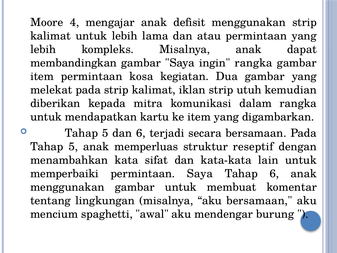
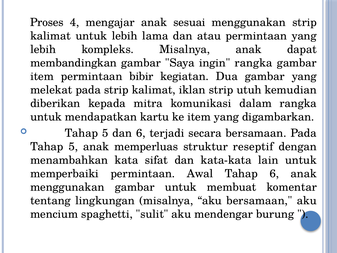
Moore: Moore -> Proses (47, 22)
defisit: defisit -> sesuai (189, 22)
kosa: kosa -> bibir (141, 76)
permintaan Saya: Saya -> Awal (200, 173)
awal: awal -> sulit (152, 214)
